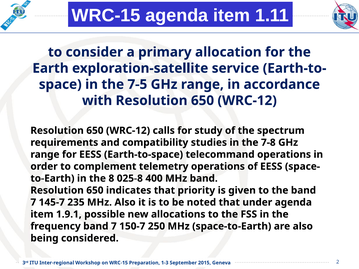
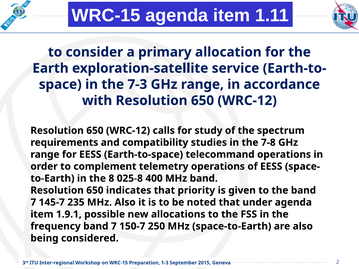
7-5: 7-5 -> 7-3 (137, 84)
